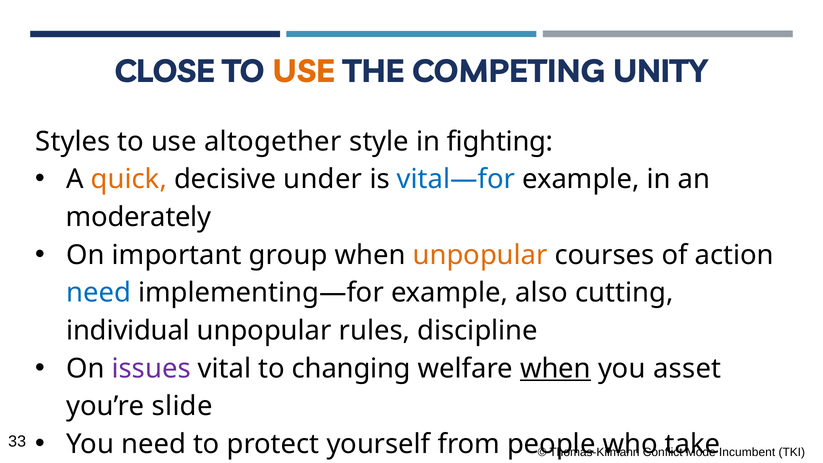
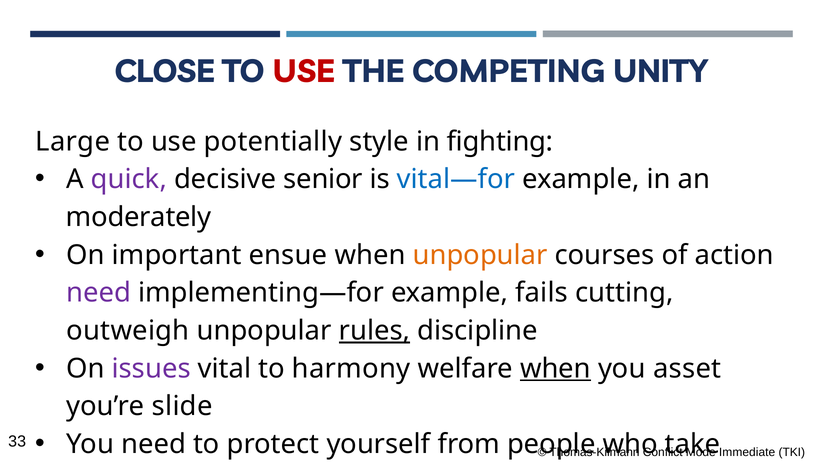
USE colour: orange -> red (304, 72)
Styles: Styles -> Large (73, 141)
altogether: altogether -> potentially (273, 141)
quick colour: orange -> purple (129, 179)
under: under -> senior (323, 179)
group: group -> ensue (288, 255)
need colour: blue -> purple (99, 293)
also: also -> fails (542, 293)
individual: individual -> outweigh (128, 331)
rules underline: none -> present (374, 331)
changing: changing -> harmony (351, 369)
Incumbent: Incumbent -> Immediate (747, 452)
